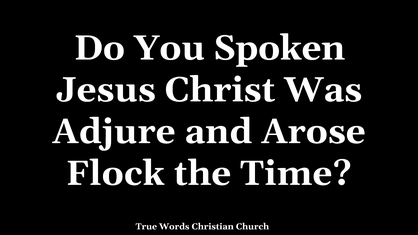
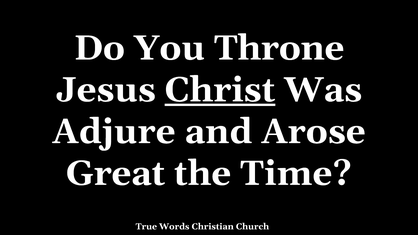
Spoken: Spoken -> Throne (279, 48)
Christ underline: none -> present (220, 90)
Flock: Flock -> Great (116, 173)
